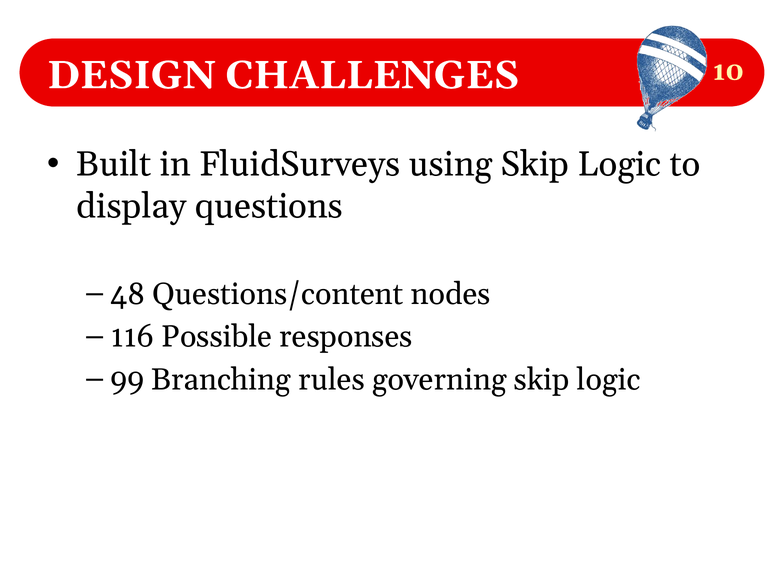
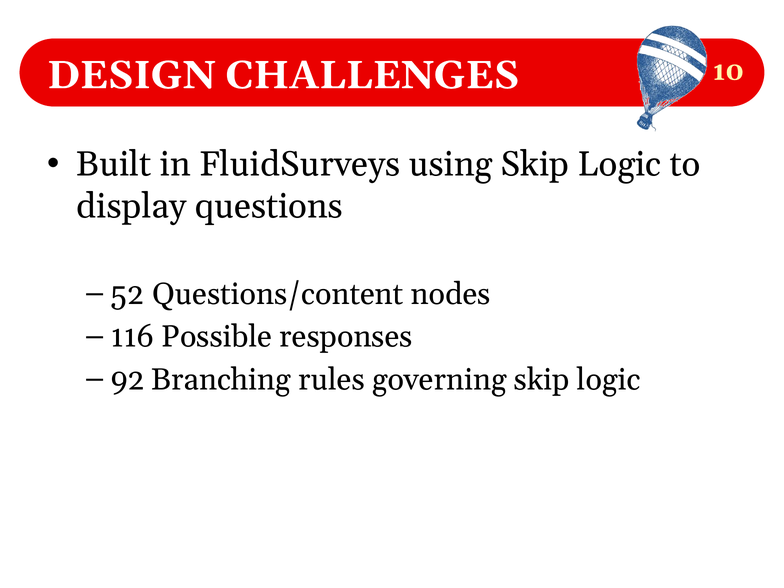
48: 48 -> 52 (128, 294)
99: 99 -> 92 (128, 379)
